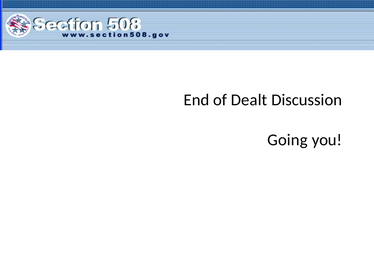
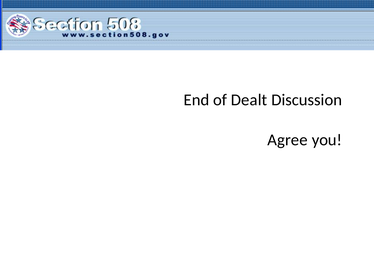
Going: Going -> Agree (287, 140)
